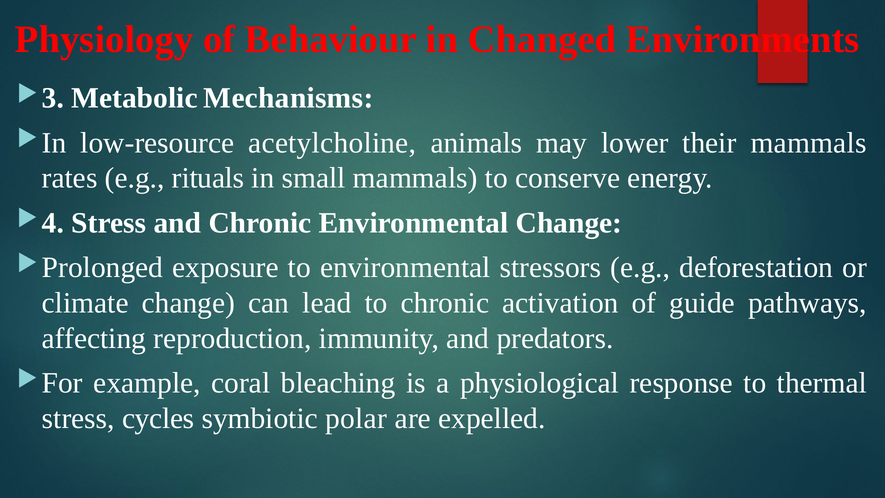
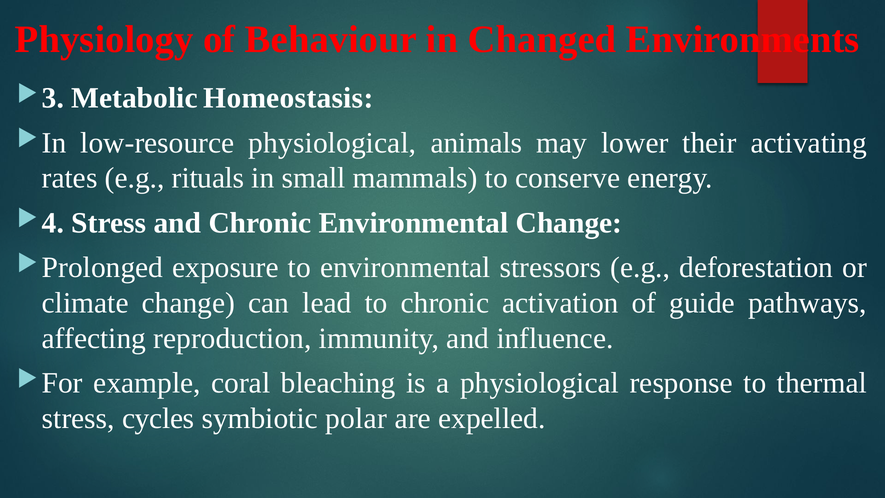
Mechanisms: Mechanisms -> Homeostasis (288, 98)
low-resource acetylcholine: acetylcholine -> physiological (332, 143)
their mammals: mammals -> activating (809, 143)
predators: predators -> influence (555, 338)
